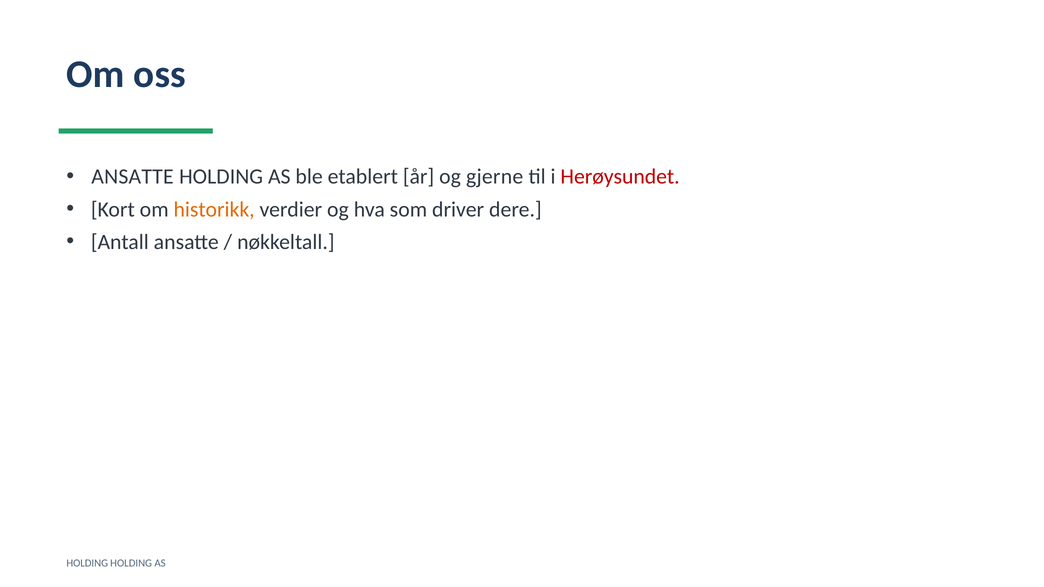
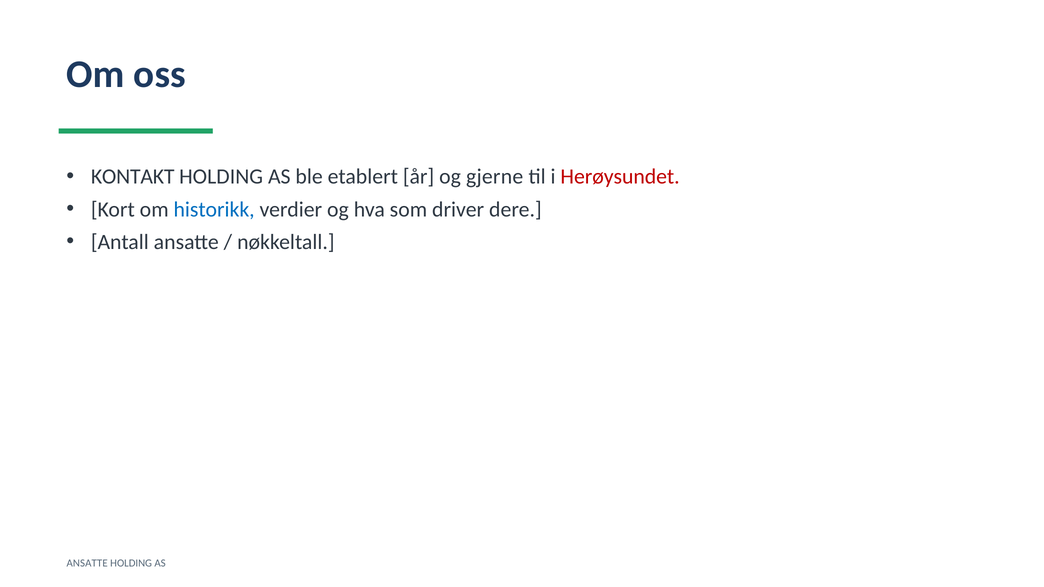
ANSATTE: ANSATTE -> KONTAKT (133, 177)
historikk colour: orange -> blue (214, 209)
HOLDING: HOLDING -> ANSATTE (87, 563)
